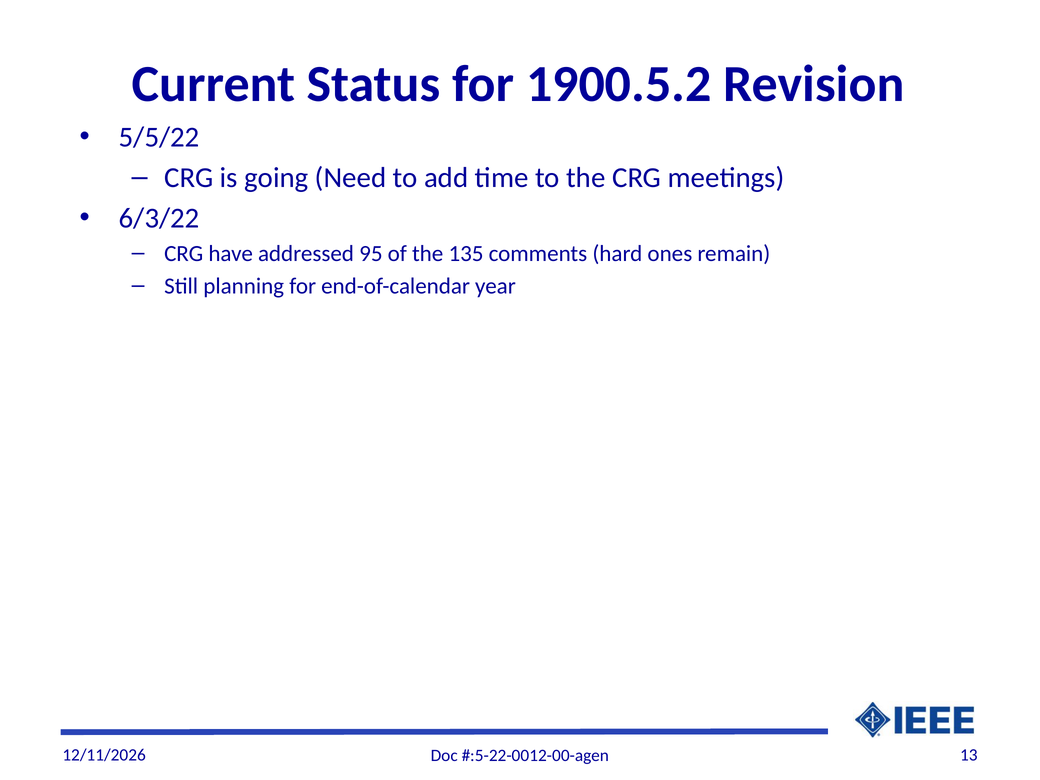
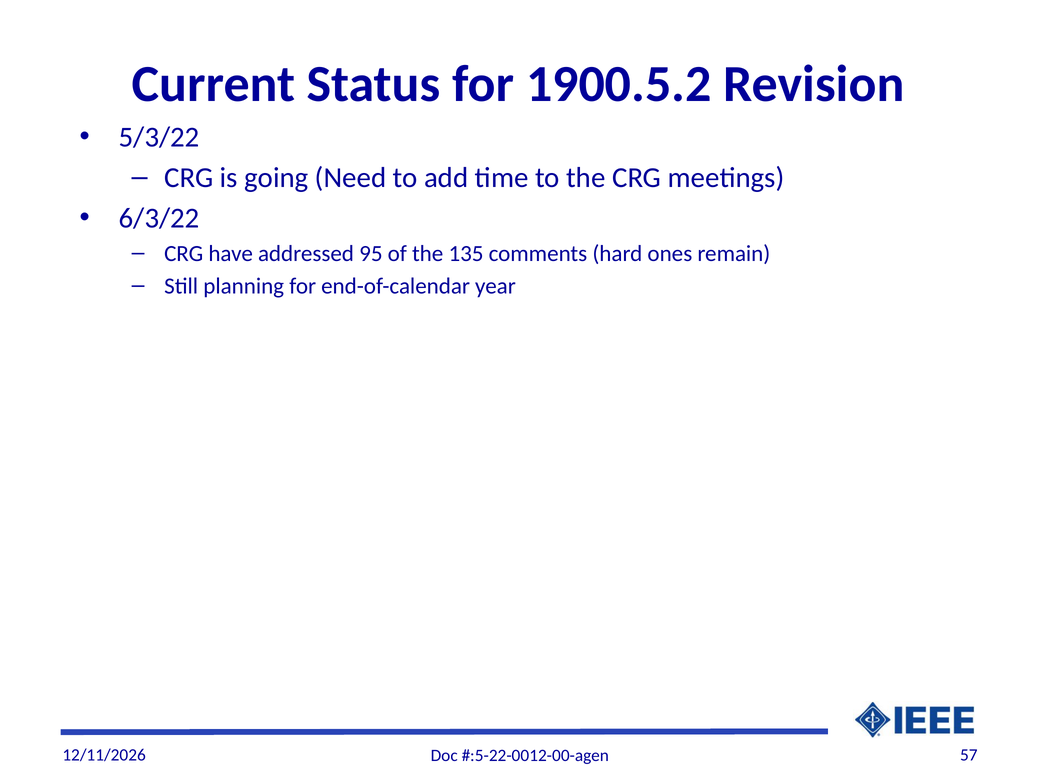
5/5/22: 5/5/22 -> 5/3/22 (159, 137)
13: 13 -> 57 (969, 755)
